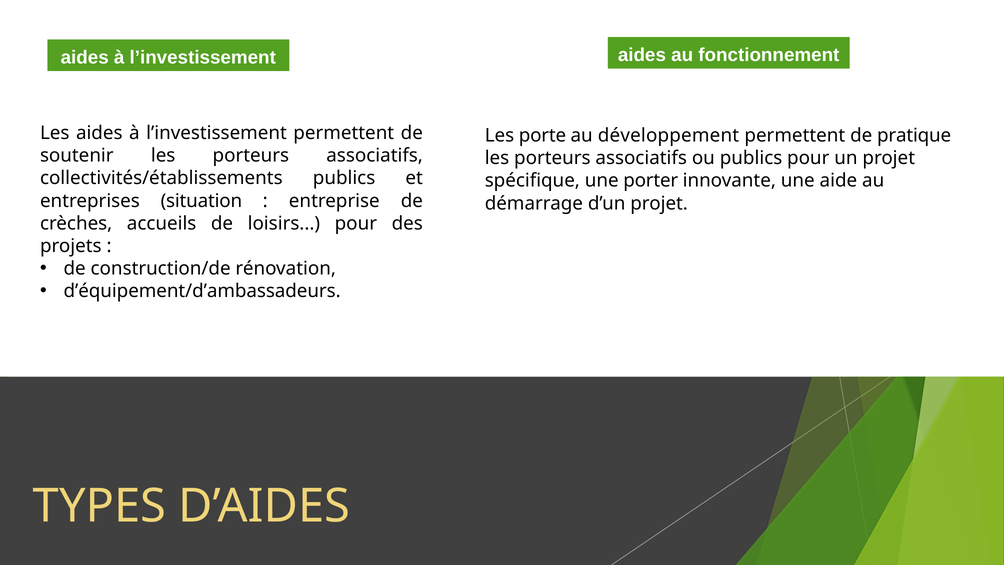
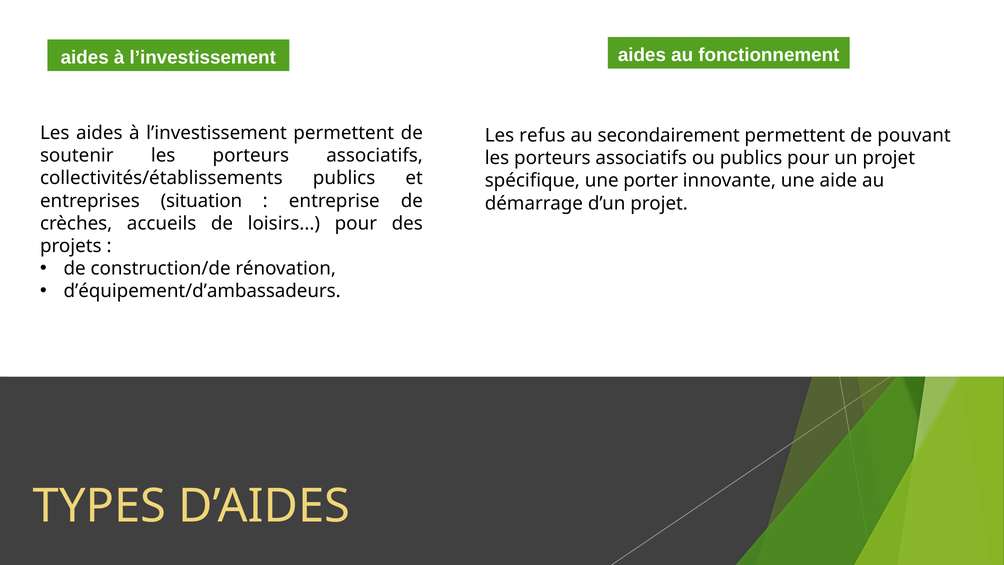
porte: porte -> refus (542, 135)
développement: développement -> secondairement (669, 135)
pratique: pratique -> pouvant (914, 135)
